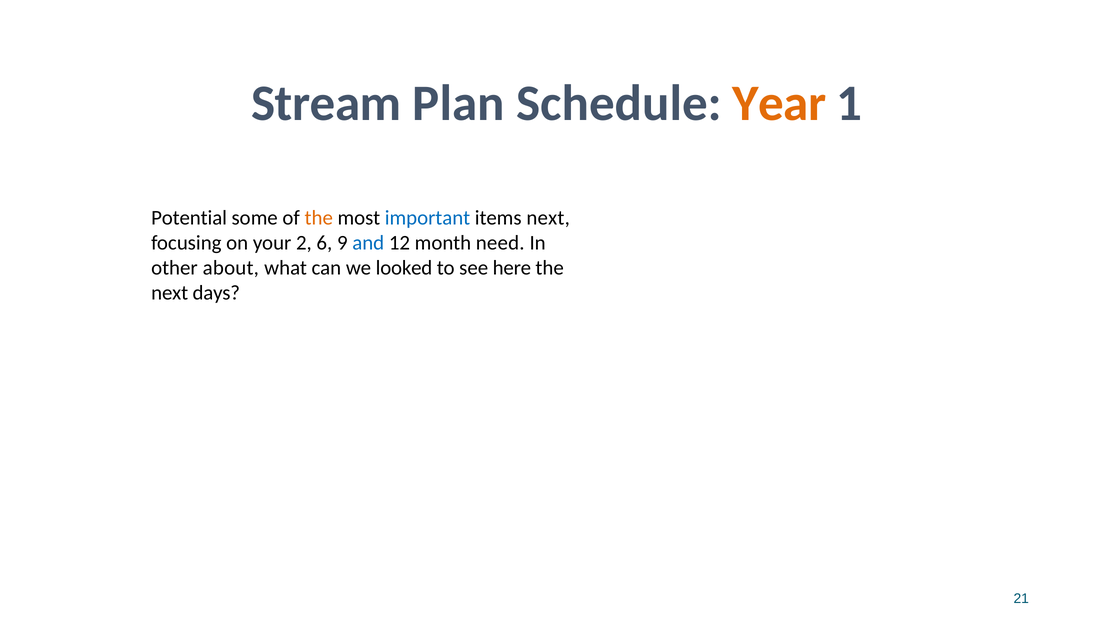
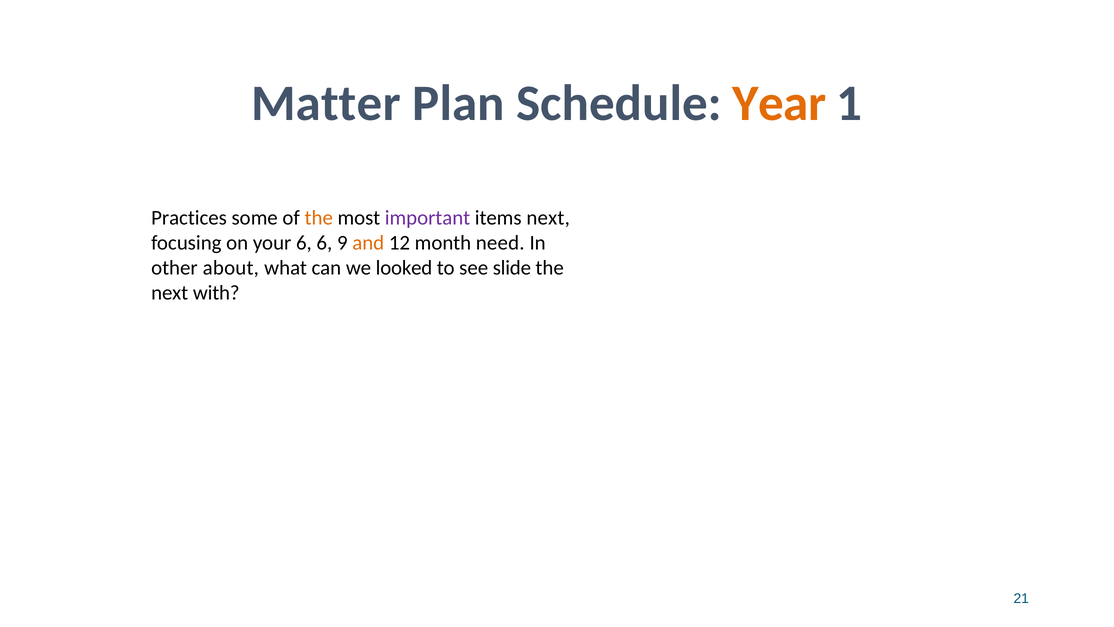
Stream: Stream -> Matter (326, 103)
Potential: Potential -> Practices (189, 218)
important colour: blue -> purple (428, 218)
your 2: 2 -> 6 (304, 243)
and colour: blue -> orange (368, 243)
here: here -> slide (512, 268)
days: days -> with (216, 293)
